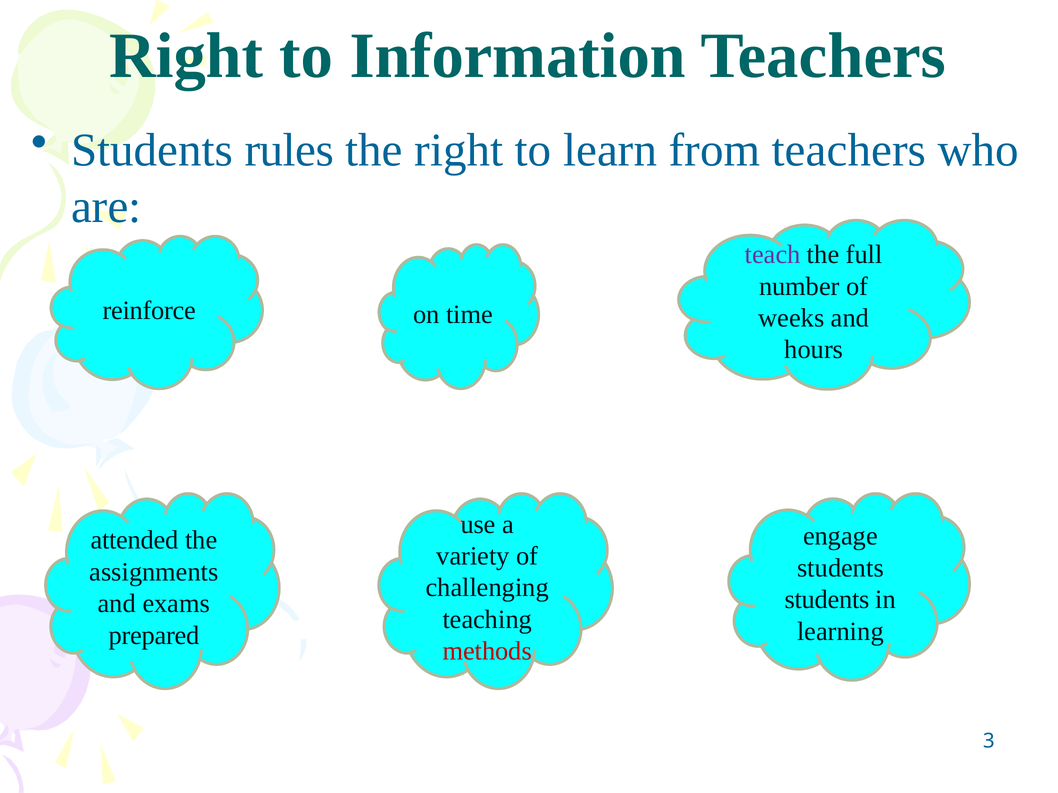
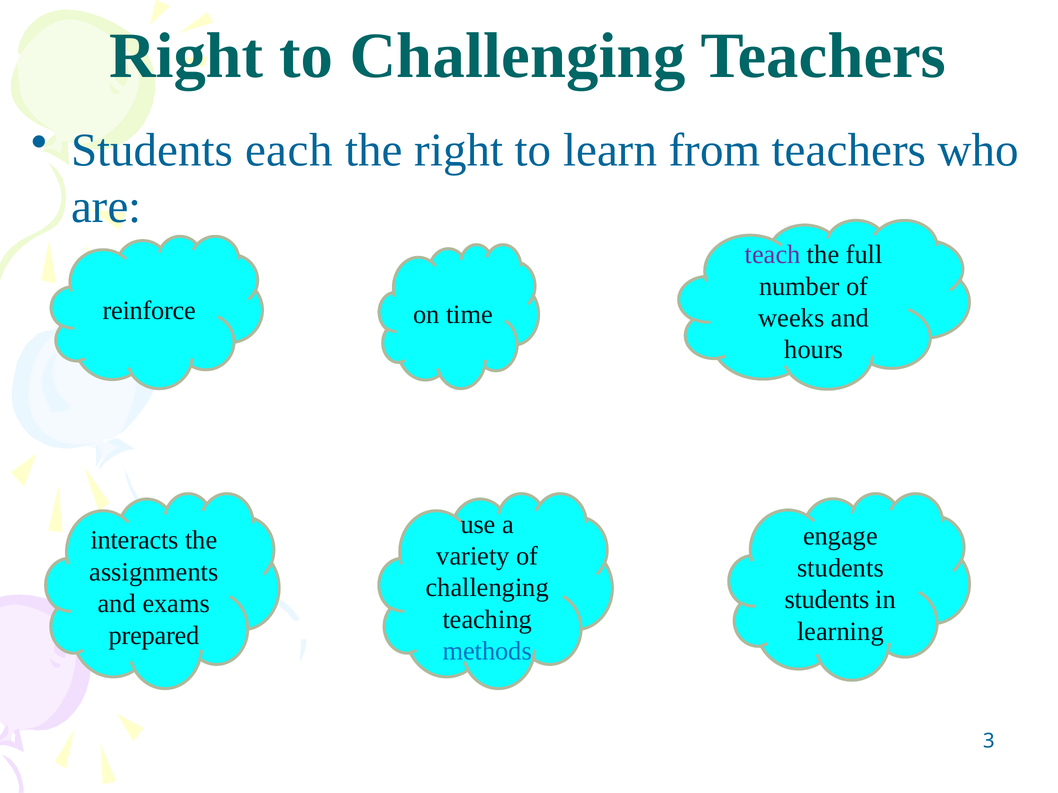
to Information: Information -> Challenging (517, 56)
rules: rules -> each (289, 150)
attended: attended -> interacts (135, 541)
methods colour: red -> blue (487, 652)
